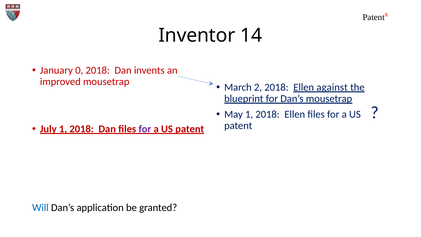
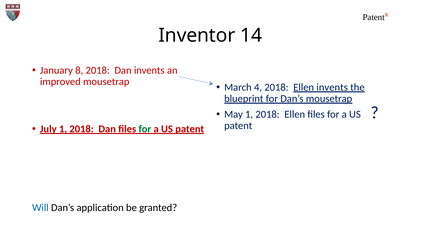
0: 0 -> 8 (79, 70)
2: 2 -> 4 (258, 87)
Ellen against: against -> invents (332, 87)
for colour: purple -> green (145, 129)
